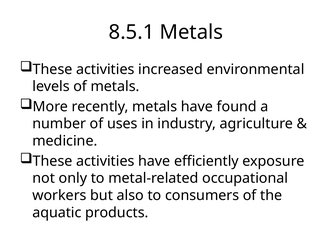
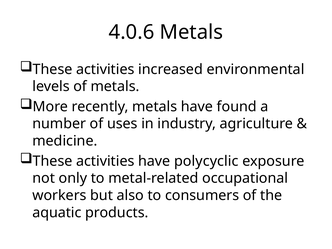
8.5.1: 8.5.1 -> 4.0.6 (132, 32)
efficiently: efficiently -> polycyclic (206, 161)
